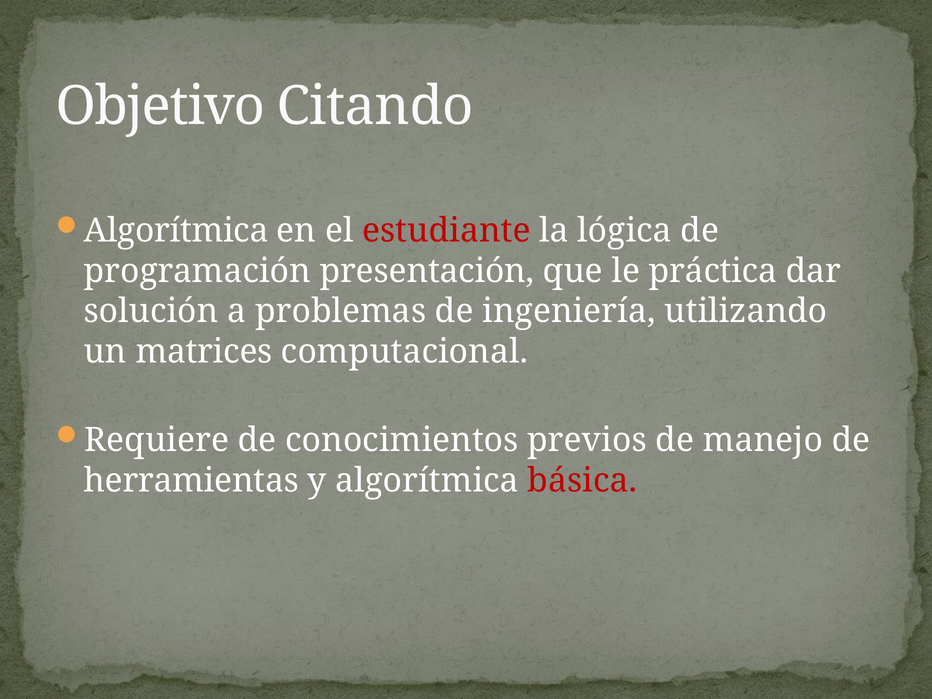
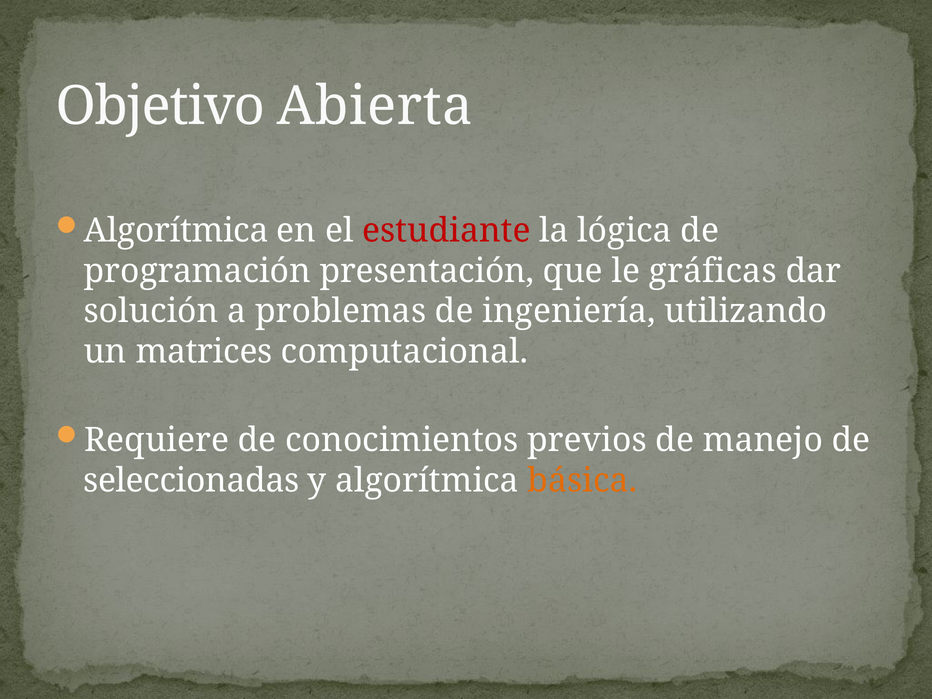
Citando: Citando -> Abierta (375, 106)
práctica: práctica -> gráficas (713, 271)
herramientas: herramientas -> seleccionadas (191, 481)
básica colour: red -> orange (582, 481)
